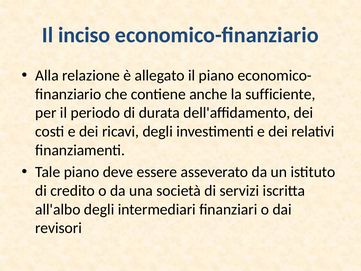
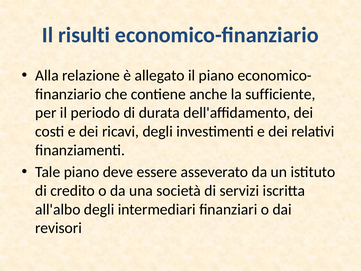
inciso: inciso -> risulti (84, 35)
